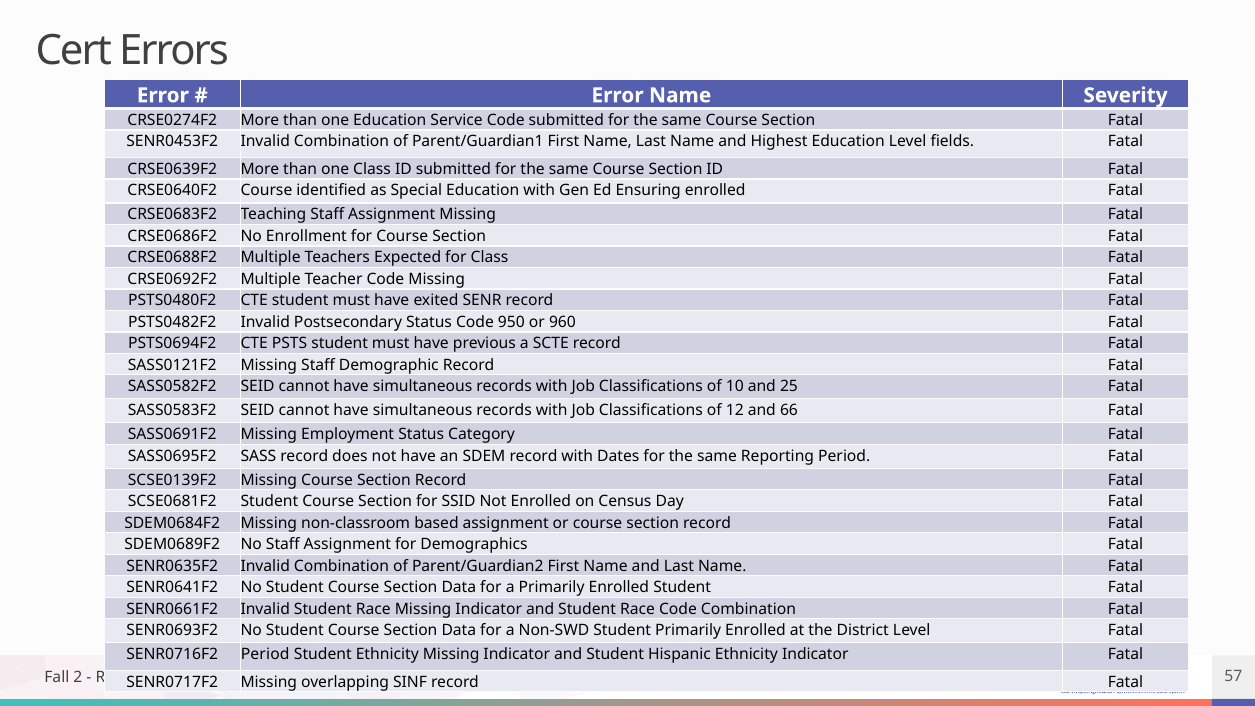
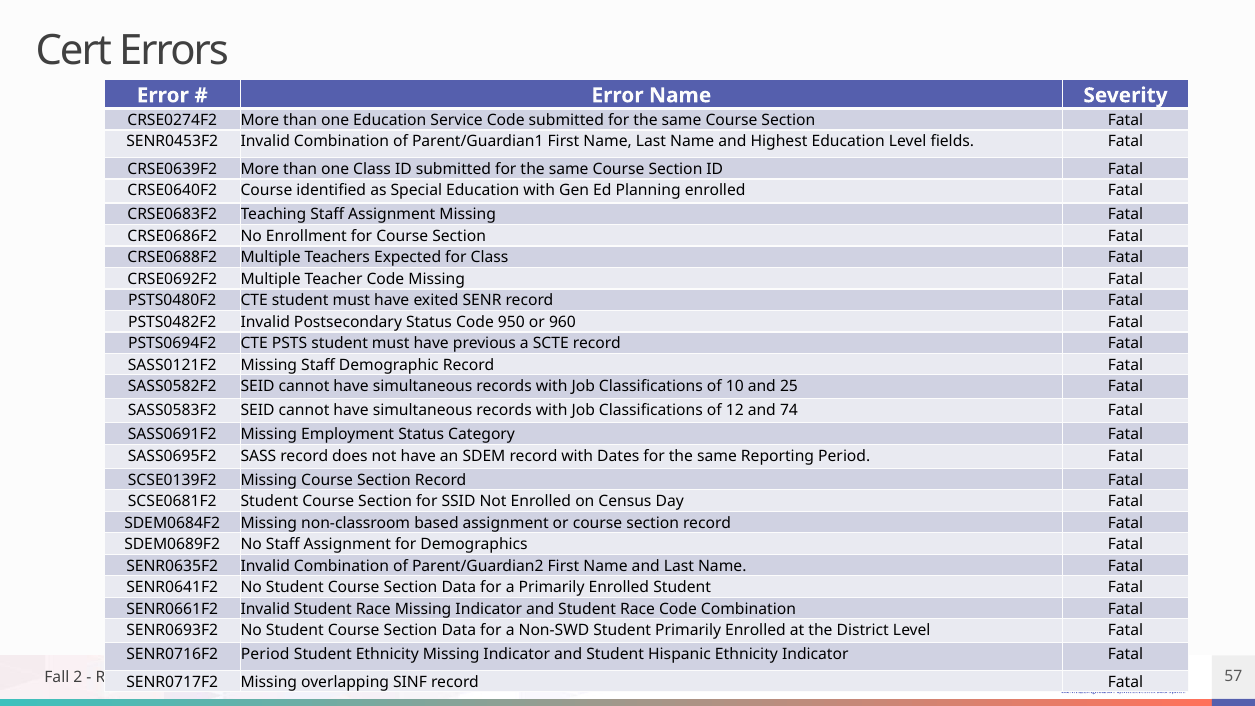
Ensuring: Ensuring -> Planning (648, 191)
66: 66 -> 74 (789, 411)
